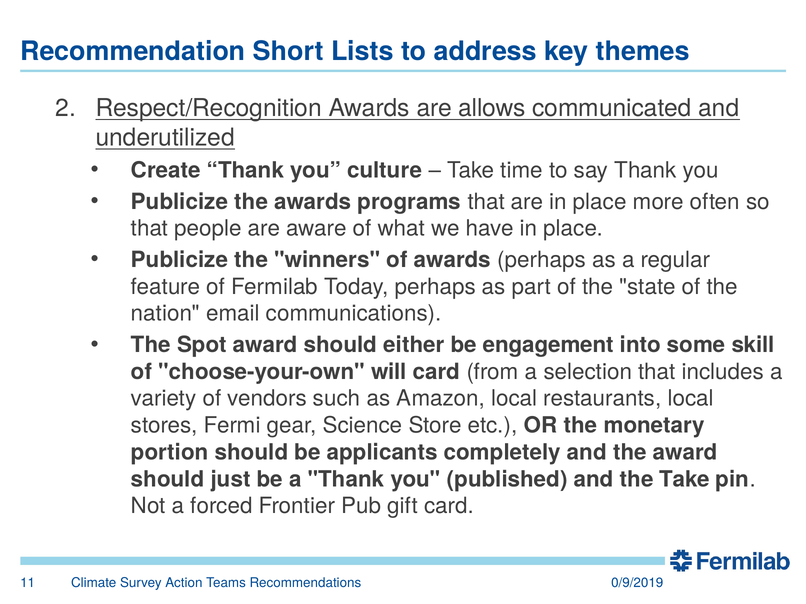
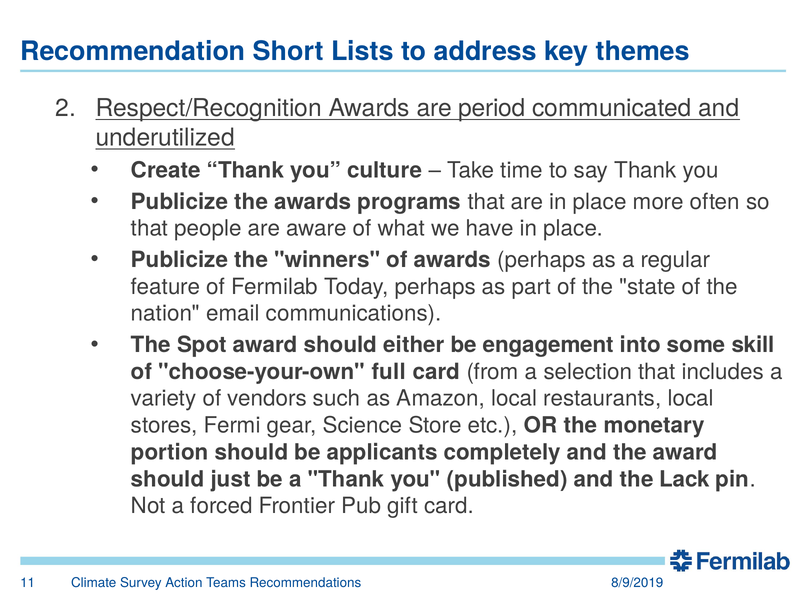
allows: allows -> period (492, 108)
will: will -> full (389, 372)
the Take: Take -> Lack (685, 480)
0/9/2019: 0/9/2019 -> 8/9/2019 (637, 583)
